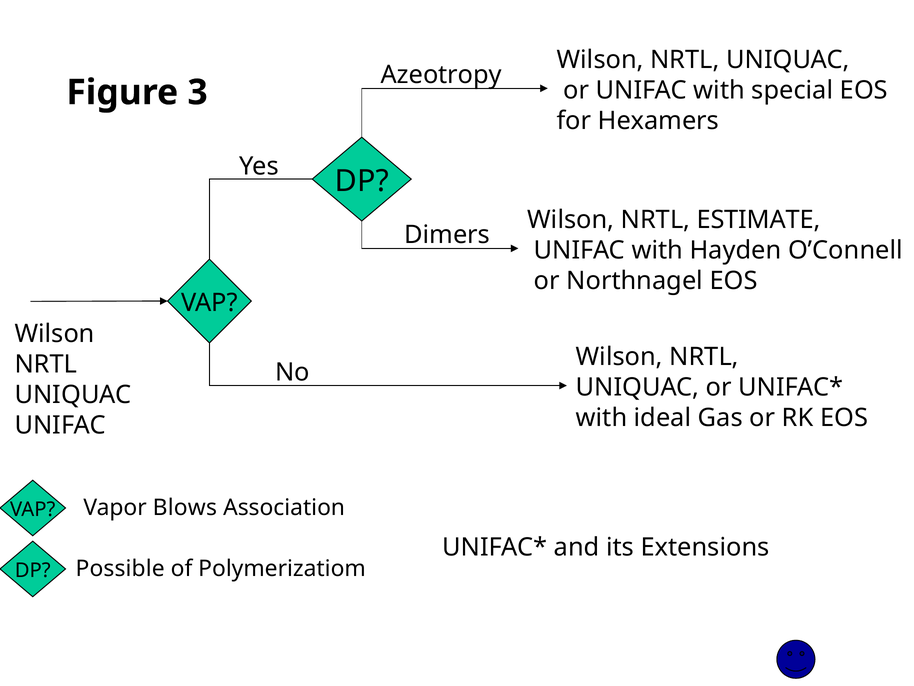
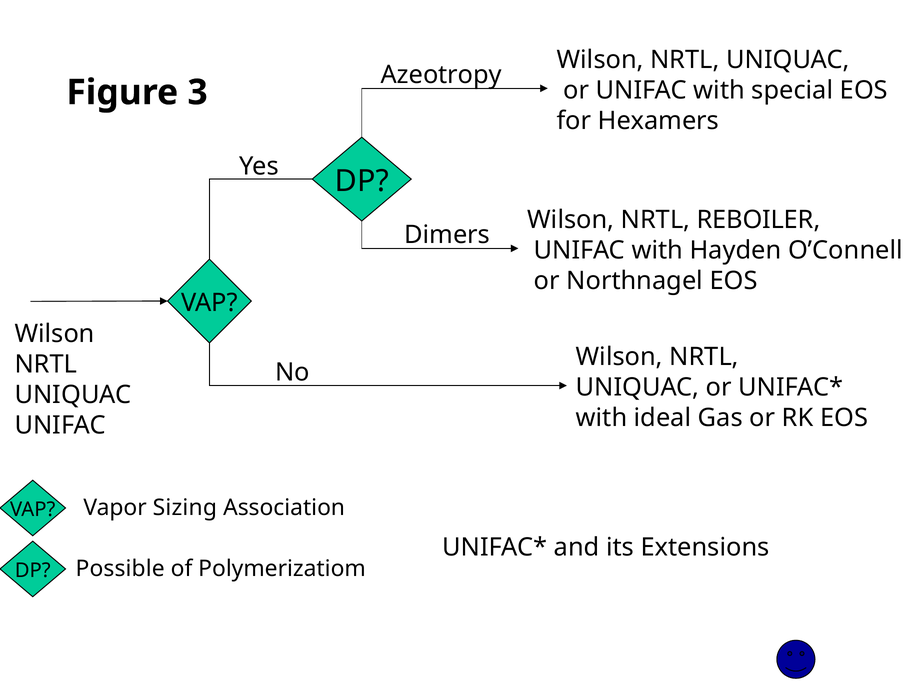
ESTIMATE: ESTIMATE -> REBOILER (759, 220)
Blows: Blows -> Sizing (185, 507)
